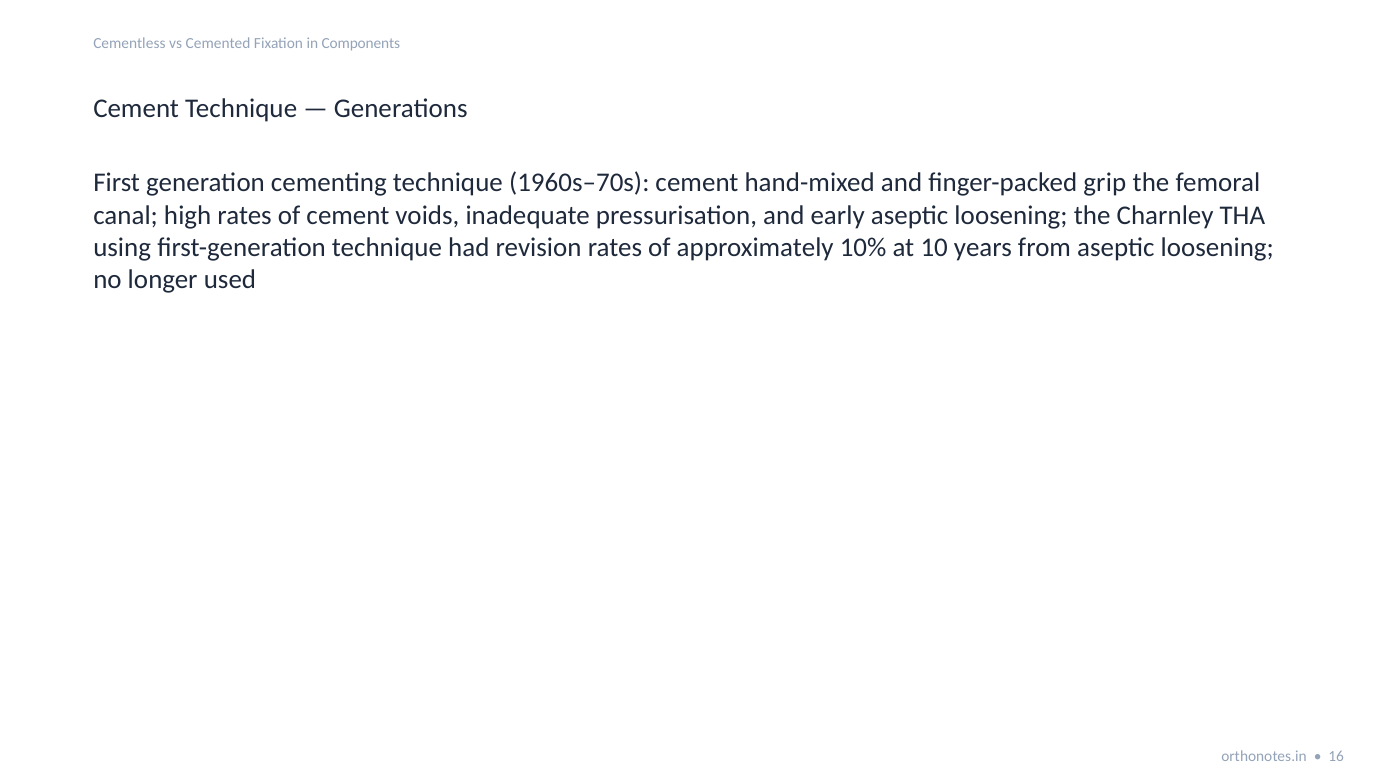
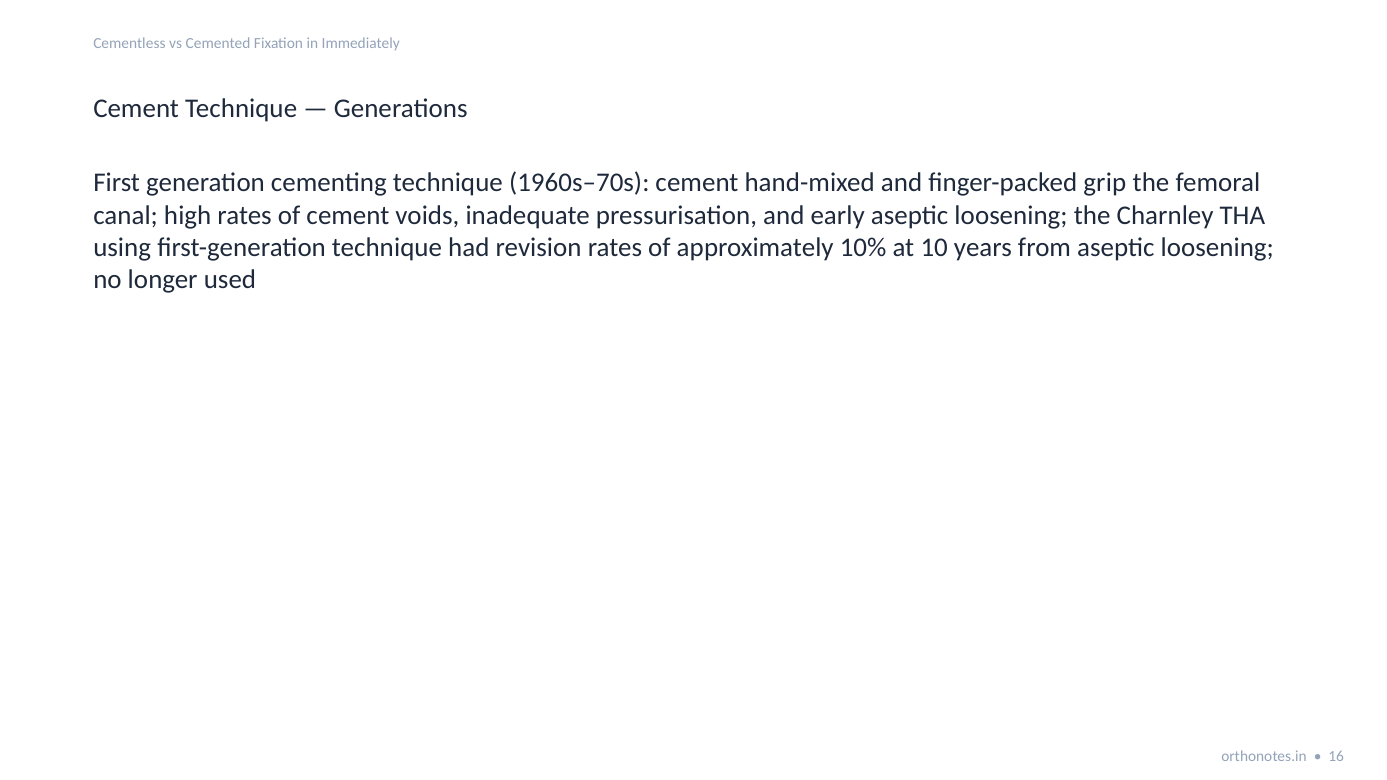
Components: Components -> Immediately (361, 43)
